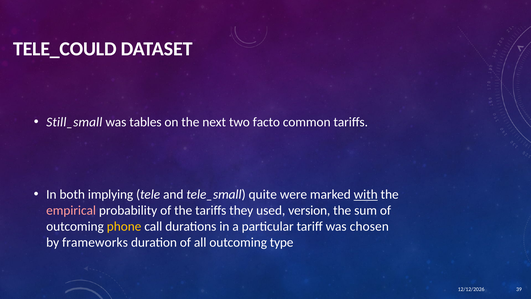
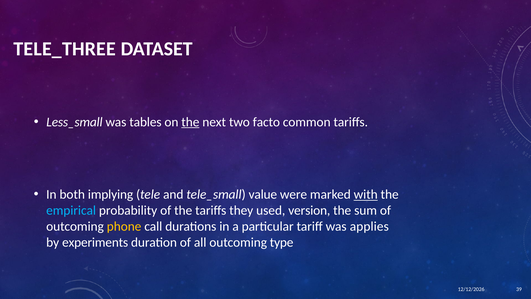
TELE_COULD: TELE_COULD -> TELE_THREE (65, 49)
Still_small: Still_small -> Less_small (74, 122)
the underline: none -> present (190, 122)
quite: quite -> value (263, 194)
empirical colour: pink -> light blue (71, 210)
chosen: chosen -> applies (369, 226)
frameworks: frameworks -> experiments (95, 242)
